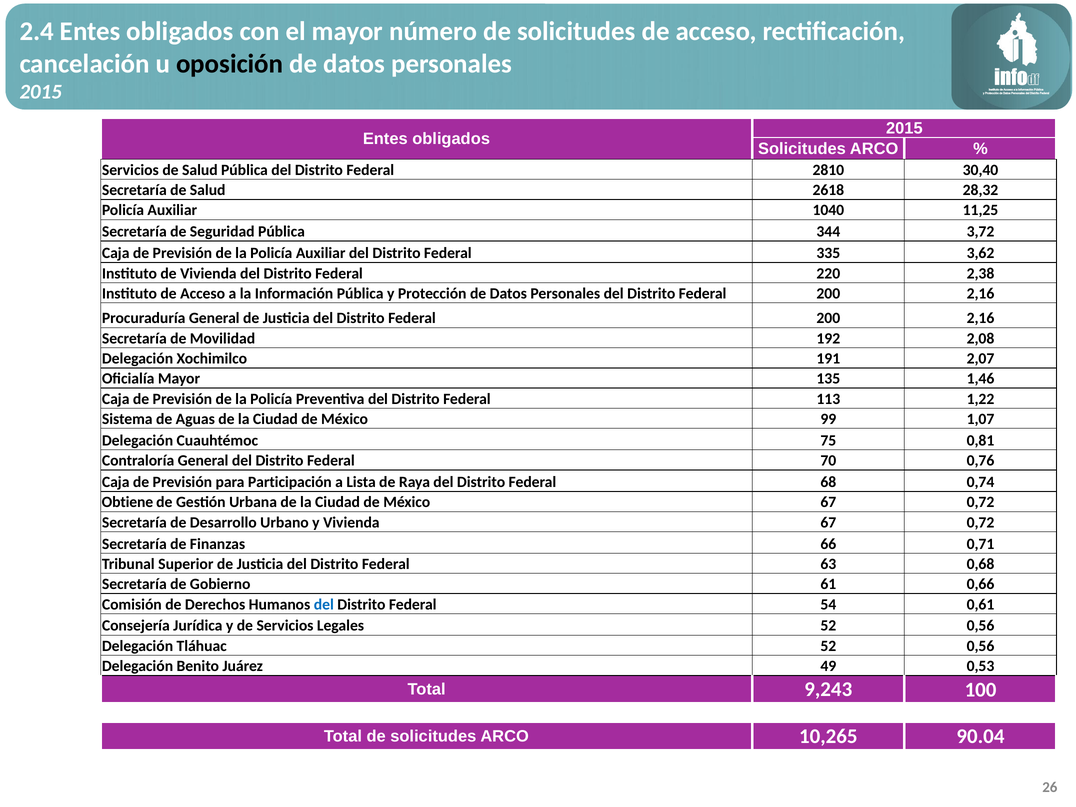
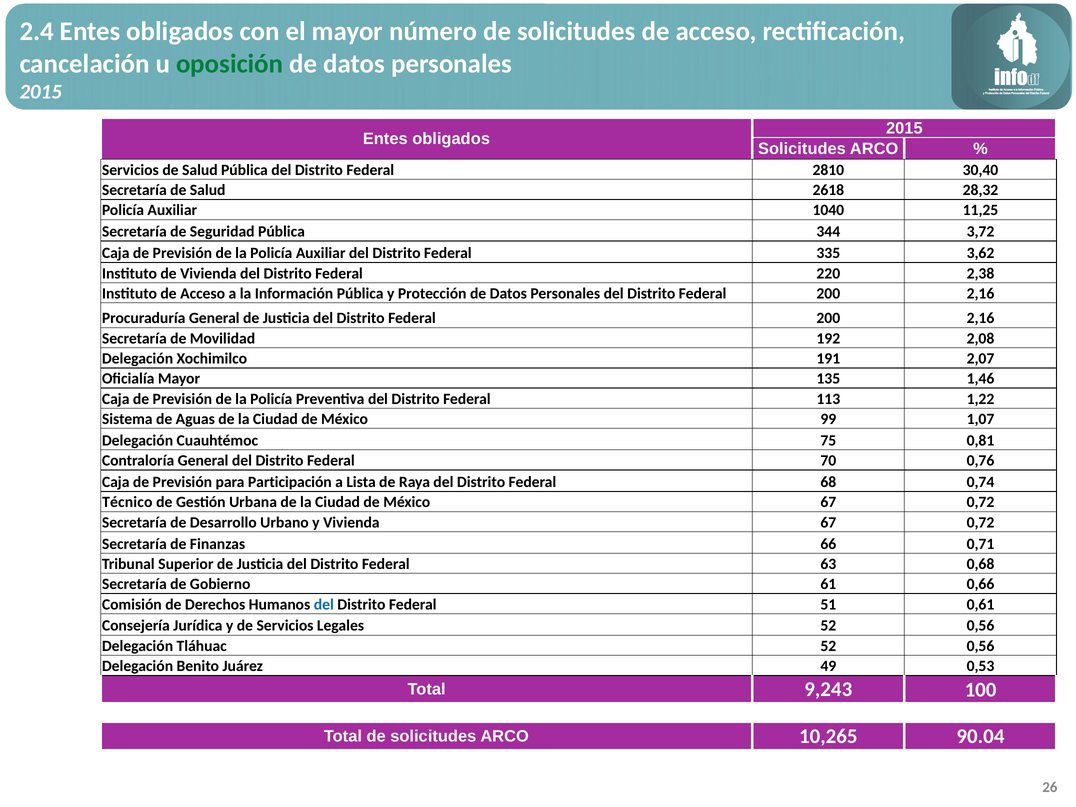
oposición colour: black -> green (230, 64)
Obtiene: Obtiene -> Técnico (127, 502)
54: 54 -> 51 (828, 604)
